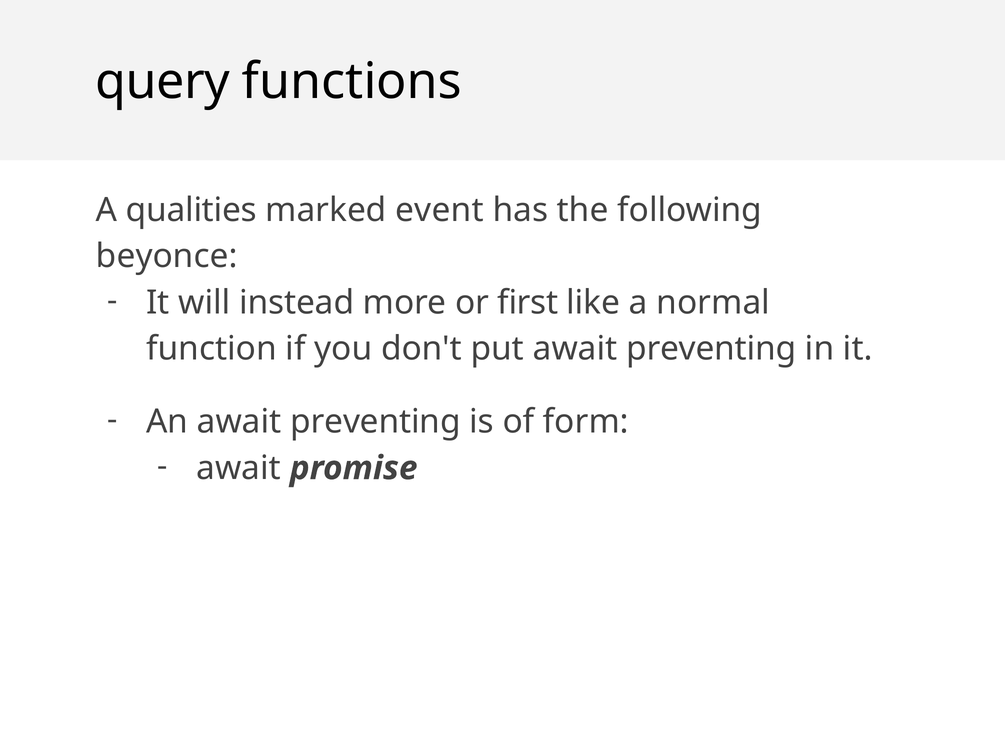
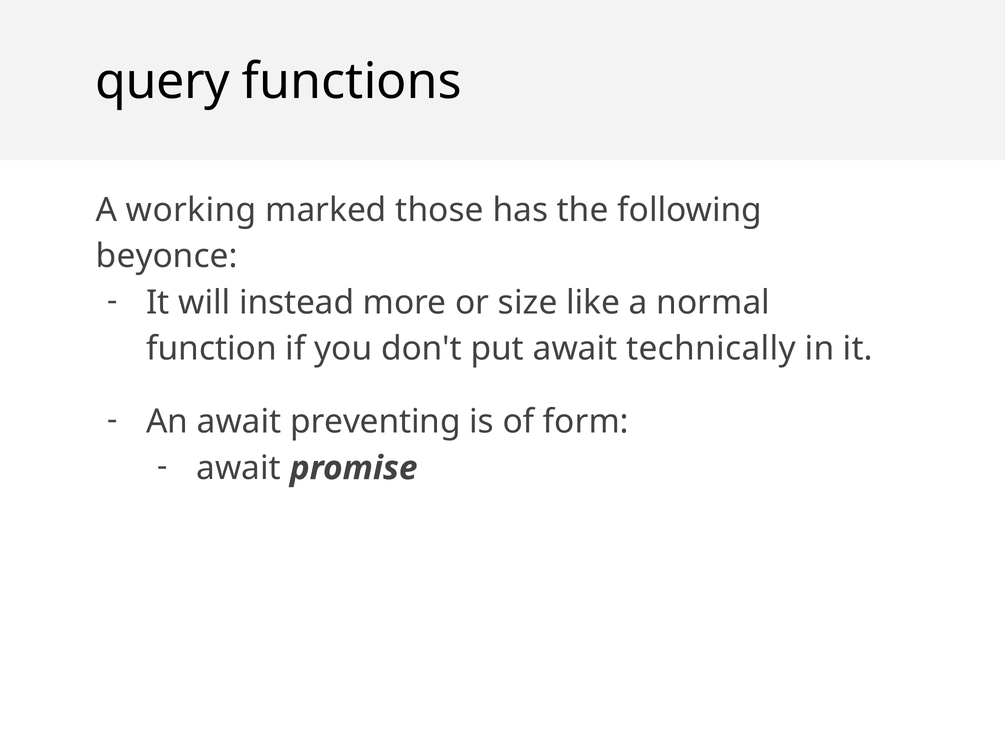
qualities: qualities -> working (191, 210)
event: event -> those (440, 210)
first: first -> size (528, 302)
put await preventing: preventing -> technically (711, 349)
